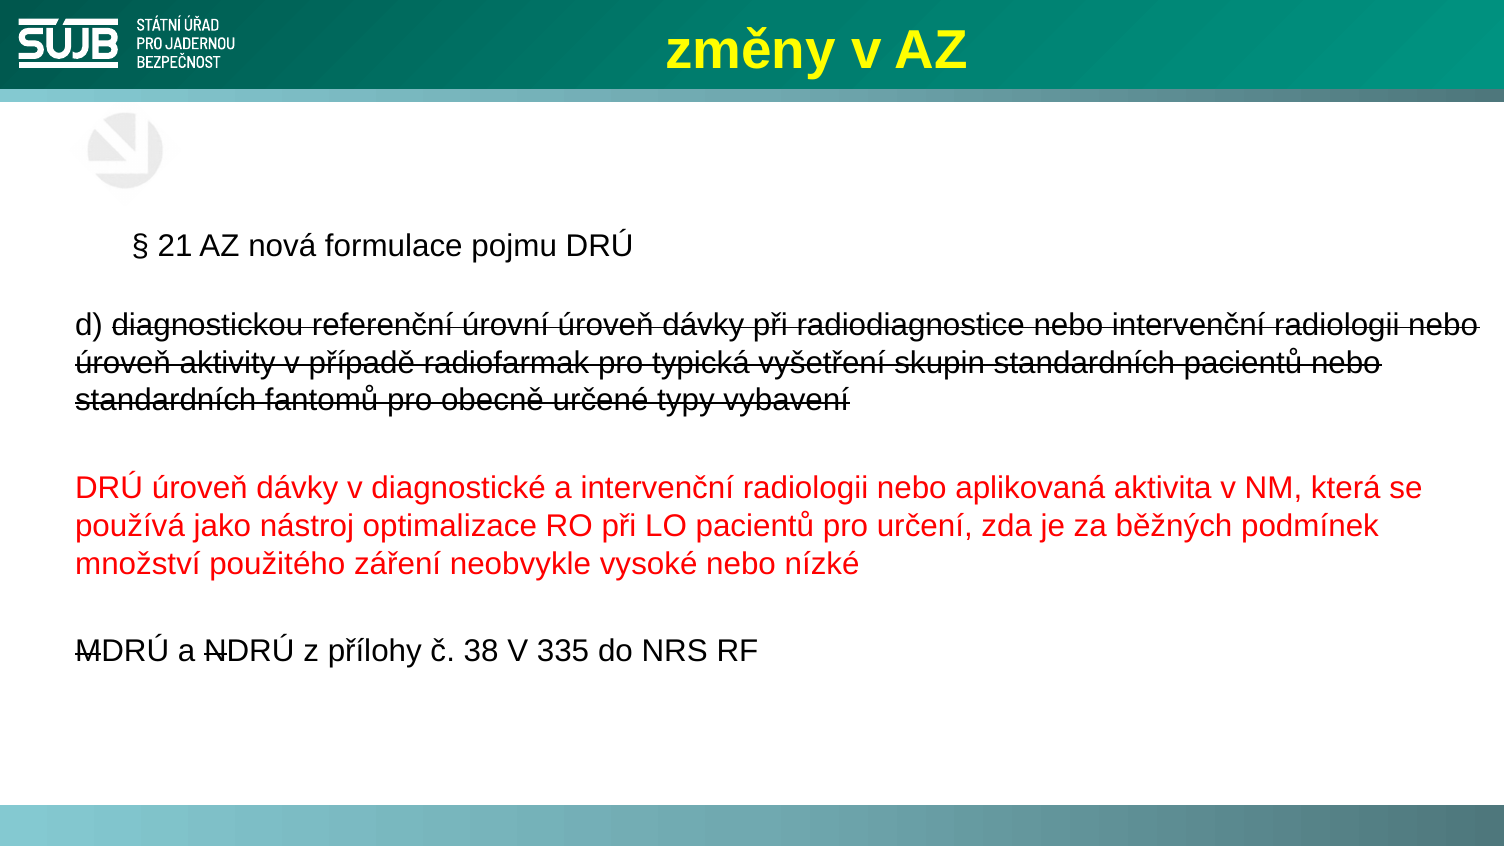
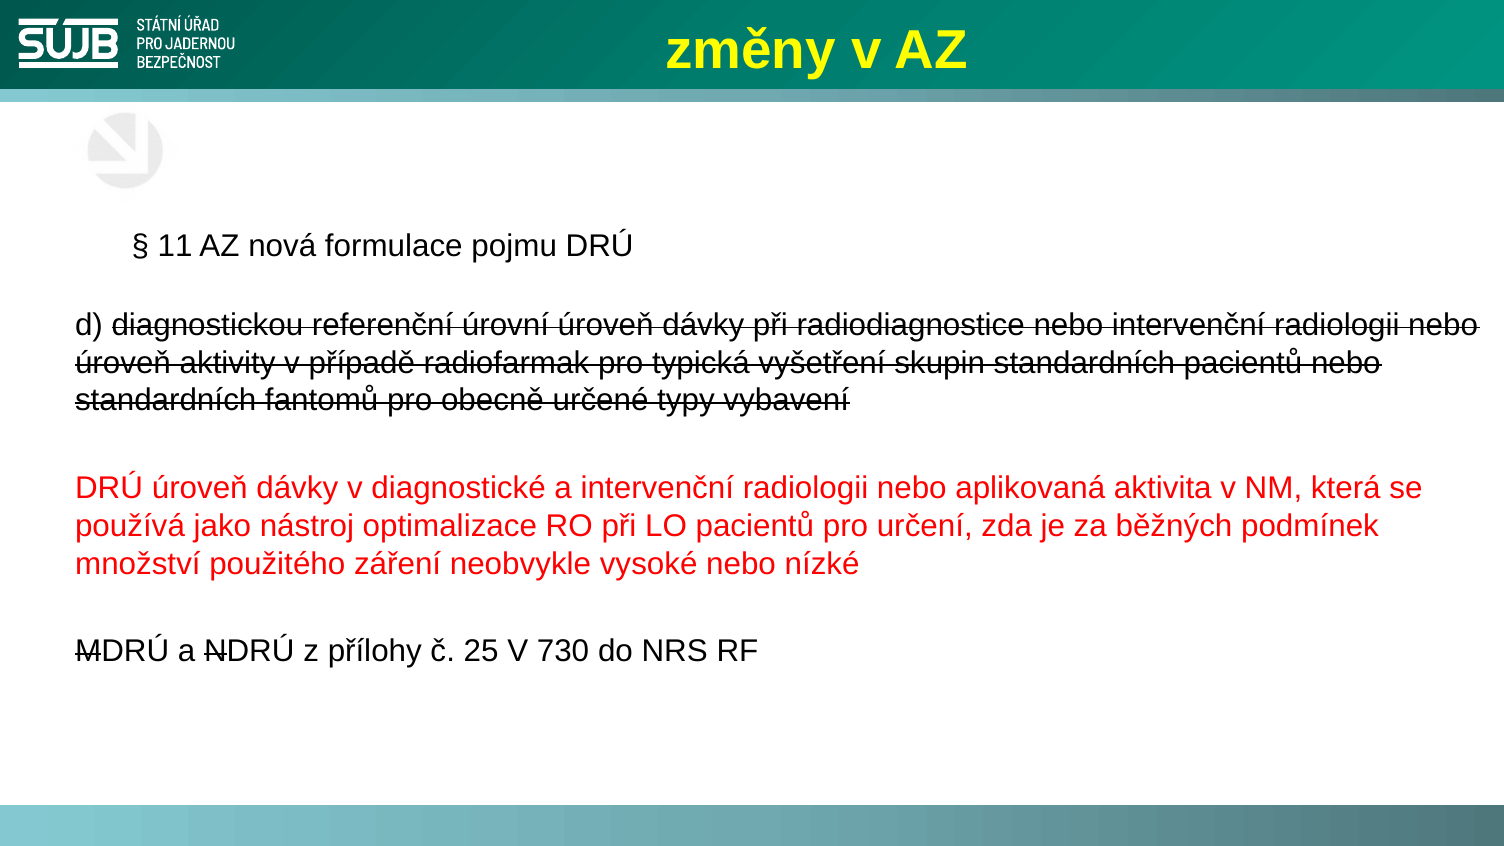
21: 21 -> 11 (175, 246)
38: 38 -> 25 (481, 652)
335: 335 -> 730 (563, 652)
